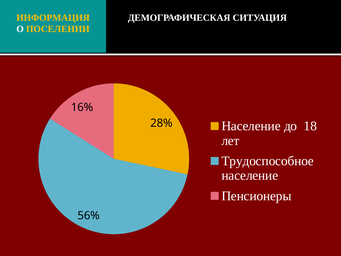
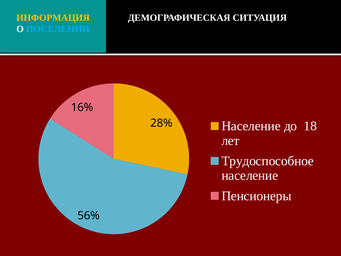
ПОСЕЛЕНИИ colour: yellow -> light blue (58, 29)
